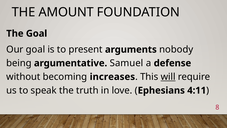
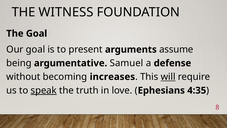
AMOUNT: AMOUNT -> WITNESS (66, 12)
nobody: nobody -> assume (176, 49)
speak underline: none -> present (44, 90)
4:11: 4:11 -> 4:35 (197, 90)
